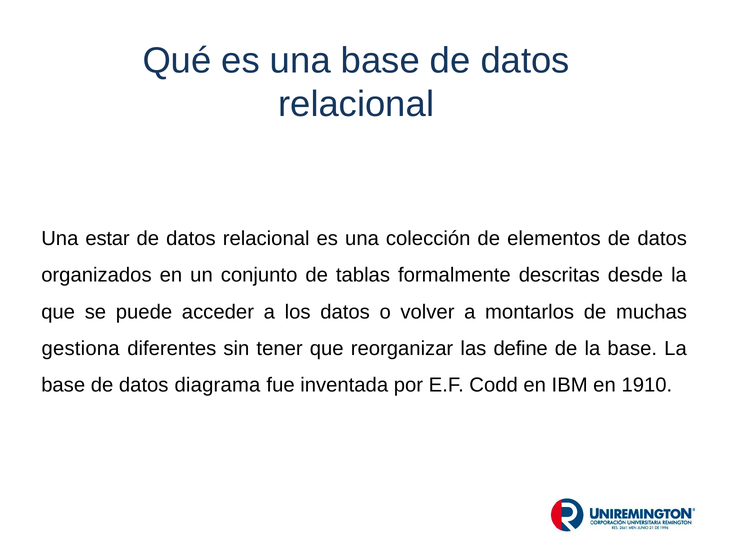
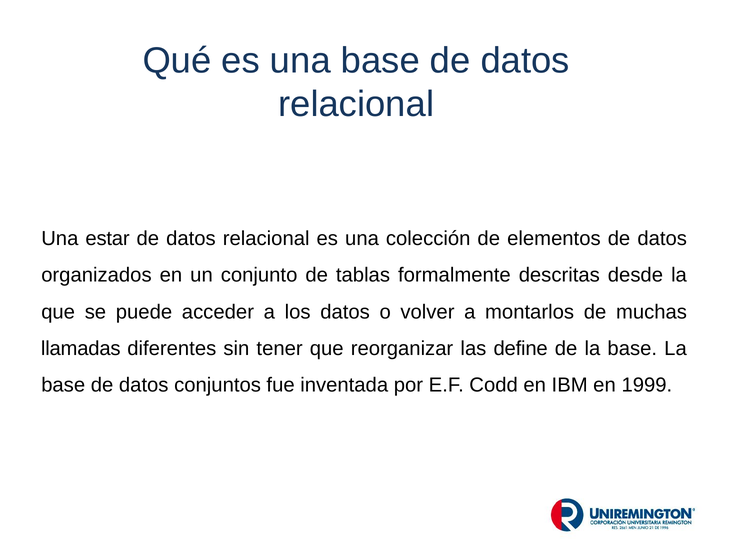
gestiona: gestiona -> llamadas (81, 348)
diagrama: diagrama -> conjuntos (218, 385)
1910: 1910 -> 1999 (647, 385)
